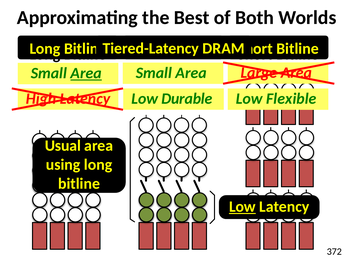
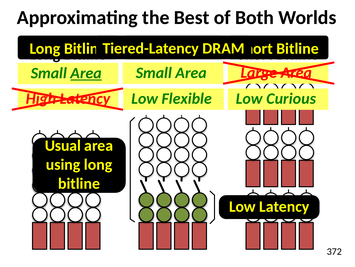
Durable: Durable -> Flexible (187, 98)
Flexible: Flexible -> Curious (291, 98)
Low underline: present -> none (242, 206)
